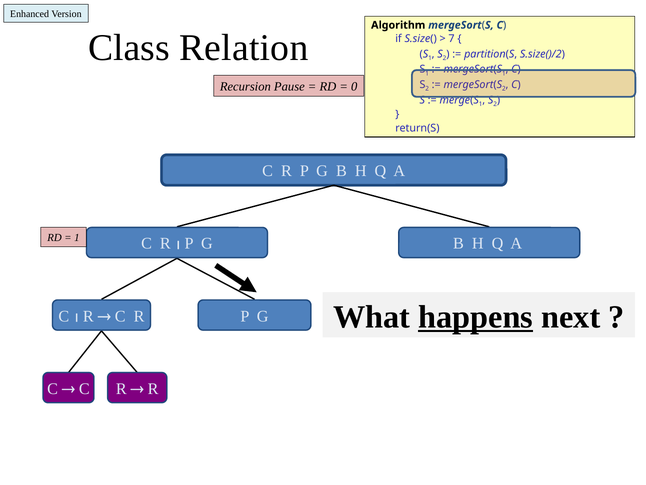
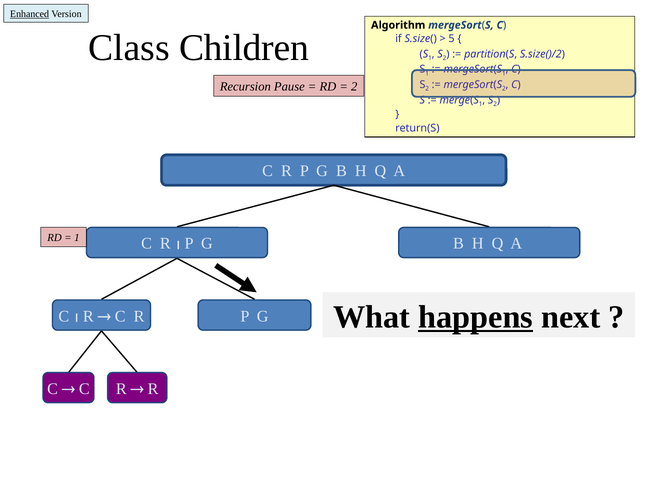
Enhanced underline: none -> present (30, 14)
Relation: Relation -> Children (244, 48)
7: 7 -> 5 (452, 39)
0: 0 -> 2 (354, 87)
